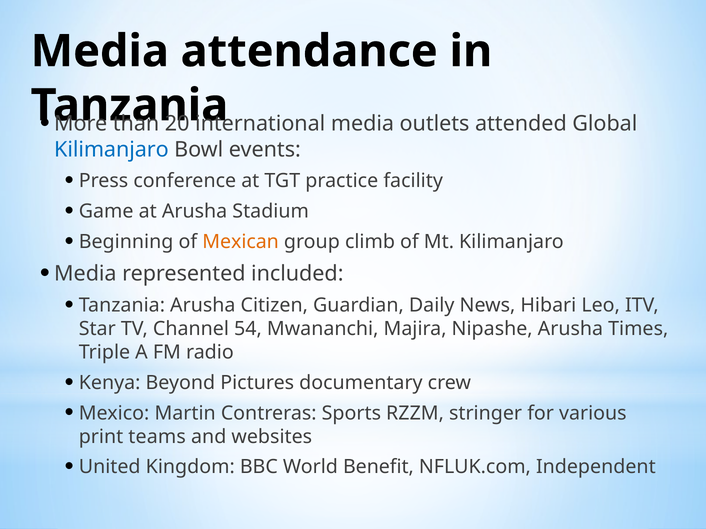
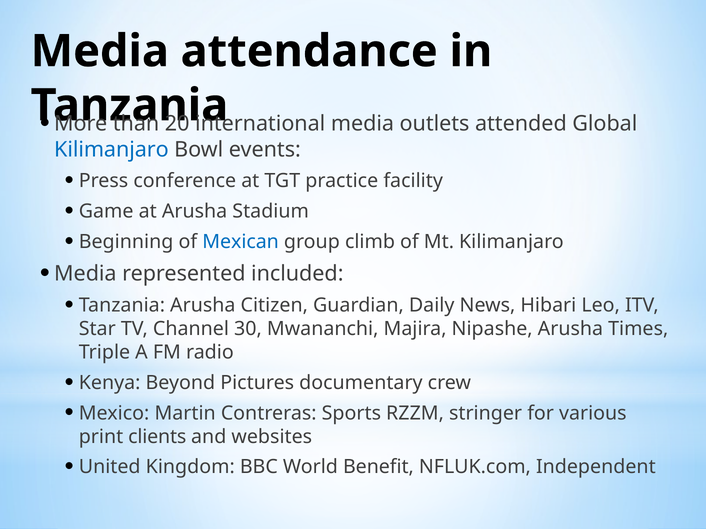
Mexican colour: orange -> blue (241, 242)
54: 54 -> 30 (248, 329)
teams: teams -> clients (157, 437)
